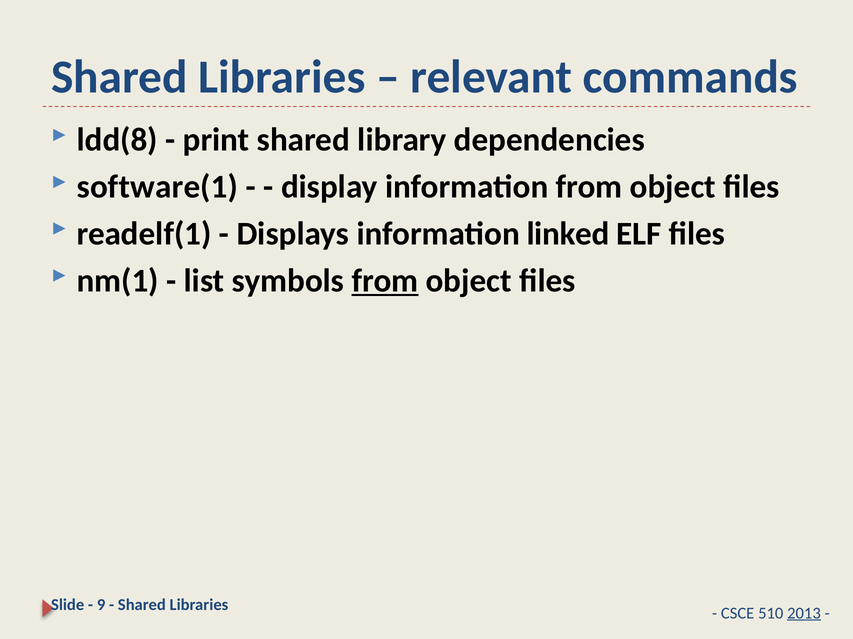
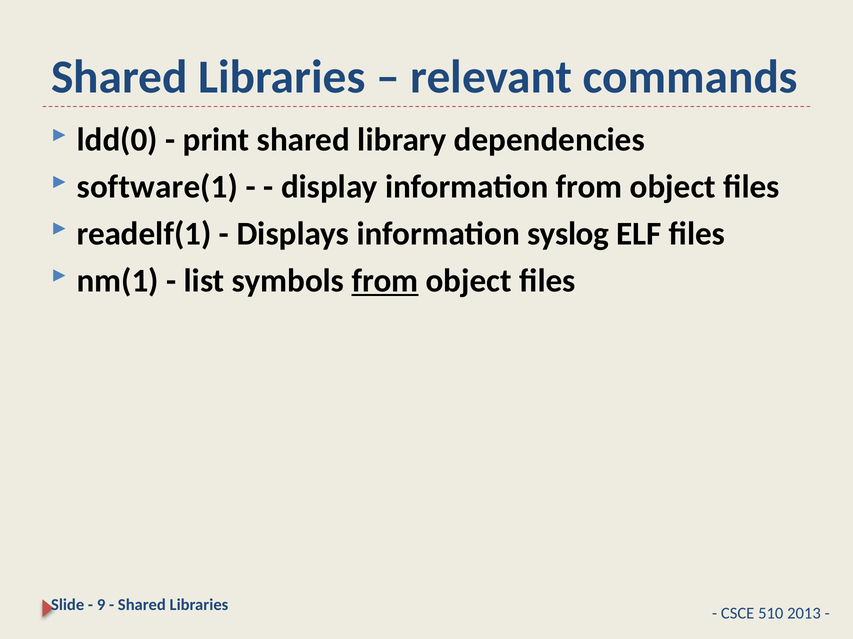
ldd(8: ldd(8 -> ldd(0 (117, 140)
linked: linked -> syslog (568, 234)
2013 underline: present -> none (804, 614)
